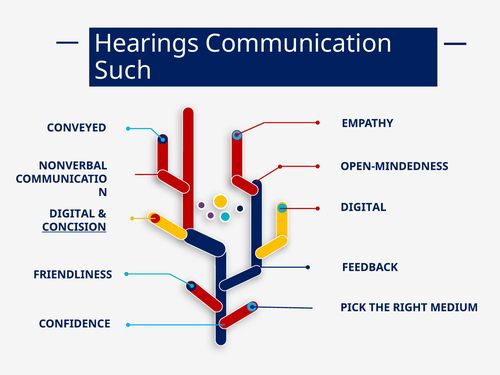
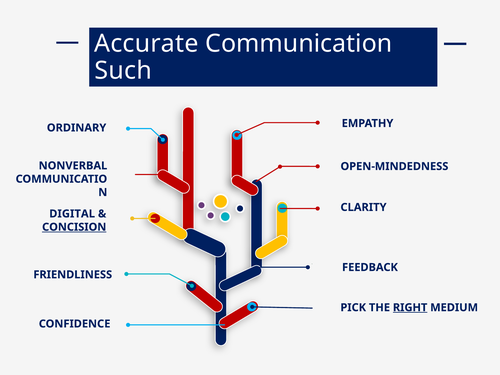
Hearings: Hearings -> Accurate (146, 43)
CONVEYED: CONVEYED -> ORDINARY (77, 128)
DIGITAL: DIGITAL -> CLARITY (363, 207)
RIGHT underline: none -> present (410, 308)
